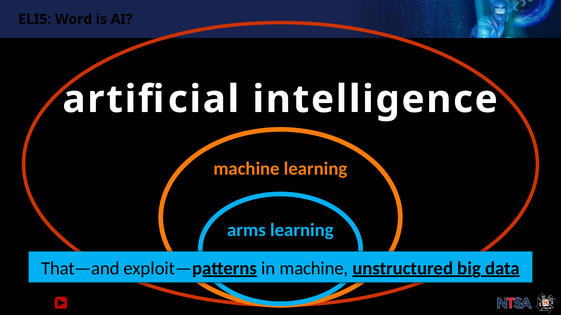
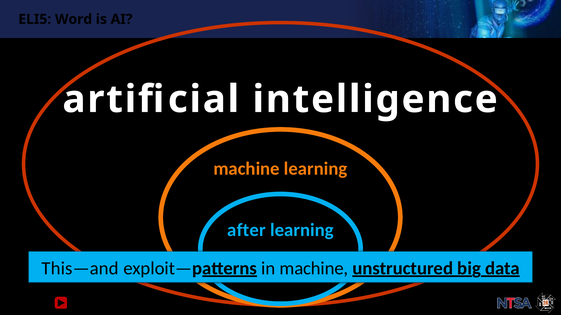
arms: arms -> after (247, 230)
That—and: That—and -> This—and (80, 269)
